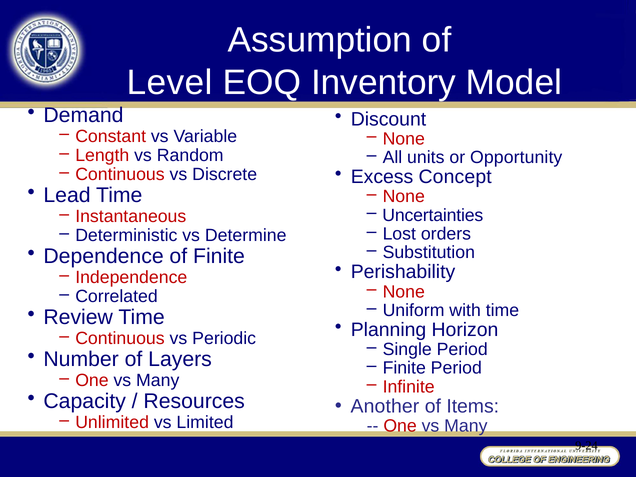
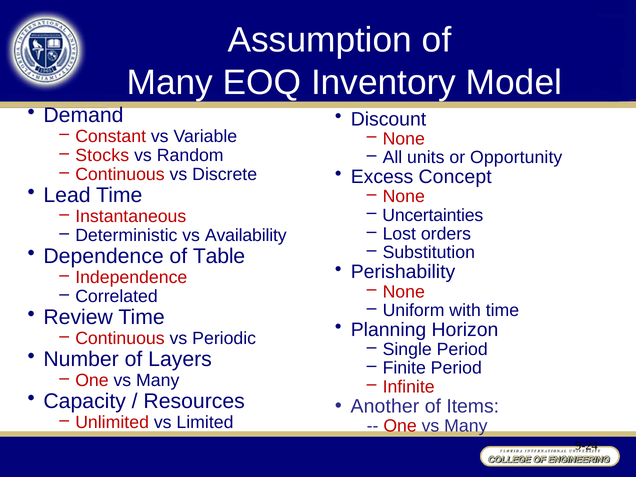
Level: Level -> Many (170, 83)
Length: Length -> Stocks (102, 155)
Determine: Determine -> Availability (246, 235)
of Finite: Finite -> Table (219, 256)
